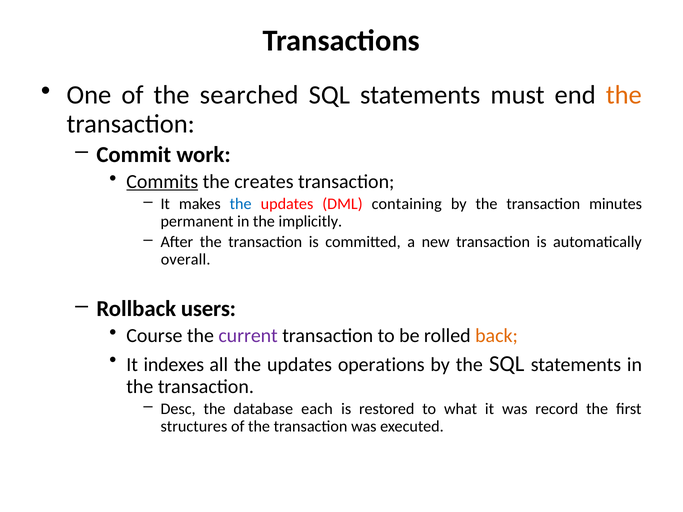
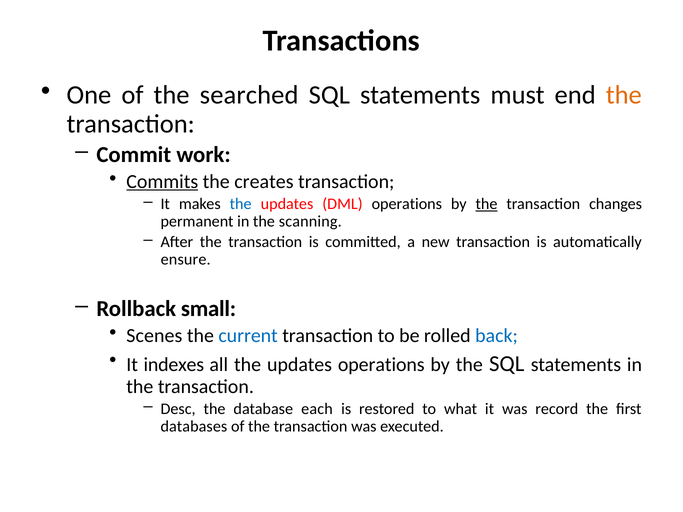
DML containing: containing -> operations (407, 204)
the underline: none -> present (486, 204)
minutes: minutes -> changes (616, 204)
implicitly: implicitly -> scanning (310, 221)
overall: overall -> ensure (186, 260)
users: users -> small (208, 309)
Course: Course -> Scenes (154, 336)
current colour: purple -> blue (248, 336)
back colour: orange -> blue (497, 336)
structures: structures -> databases (194, 426)
